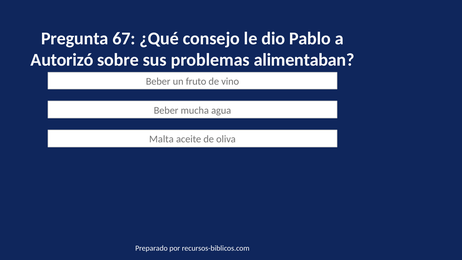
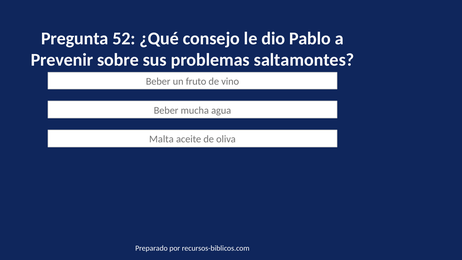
67: 67 -> 52 (124, 38)
Autorizó: Autorizó -> Prevenir (62, 60)
alimentaban: alimentaban -> saltamontes (304, 60)
